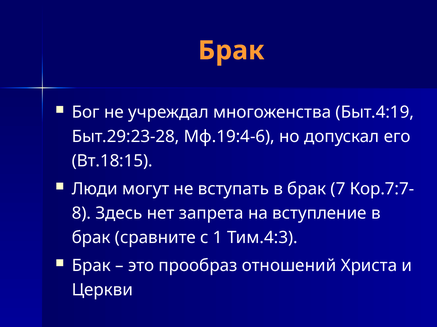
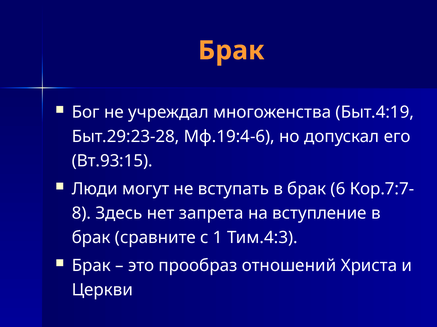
Вт.18:15: Вт.18:15 -> Вт.93:15 (112, 161)
7: 7 -> 6 (338, 189)
